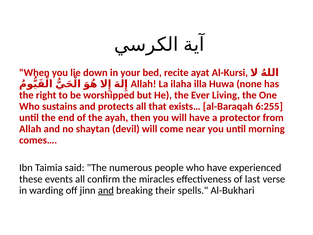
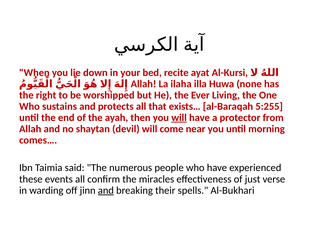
6:255: 6:255 -> 5:255 (269, 106)
will underline: none -> present (179, 118)
last: last -> just (253, 179)
